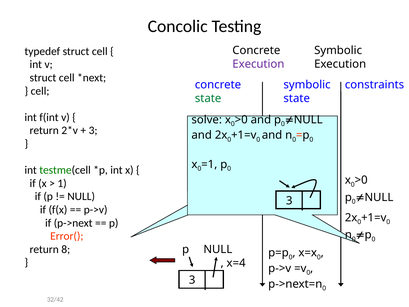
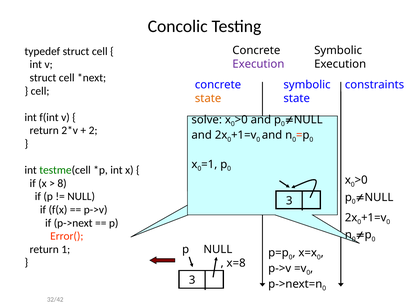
state colour: green -> orange (208, 98)
3: 3 -> 2 (93, 130)
1: 1 -> 8 (62, 183)
8: 8 -> 1 (66, 249)
x=4: x=4 -> x=8 (236, 263)
